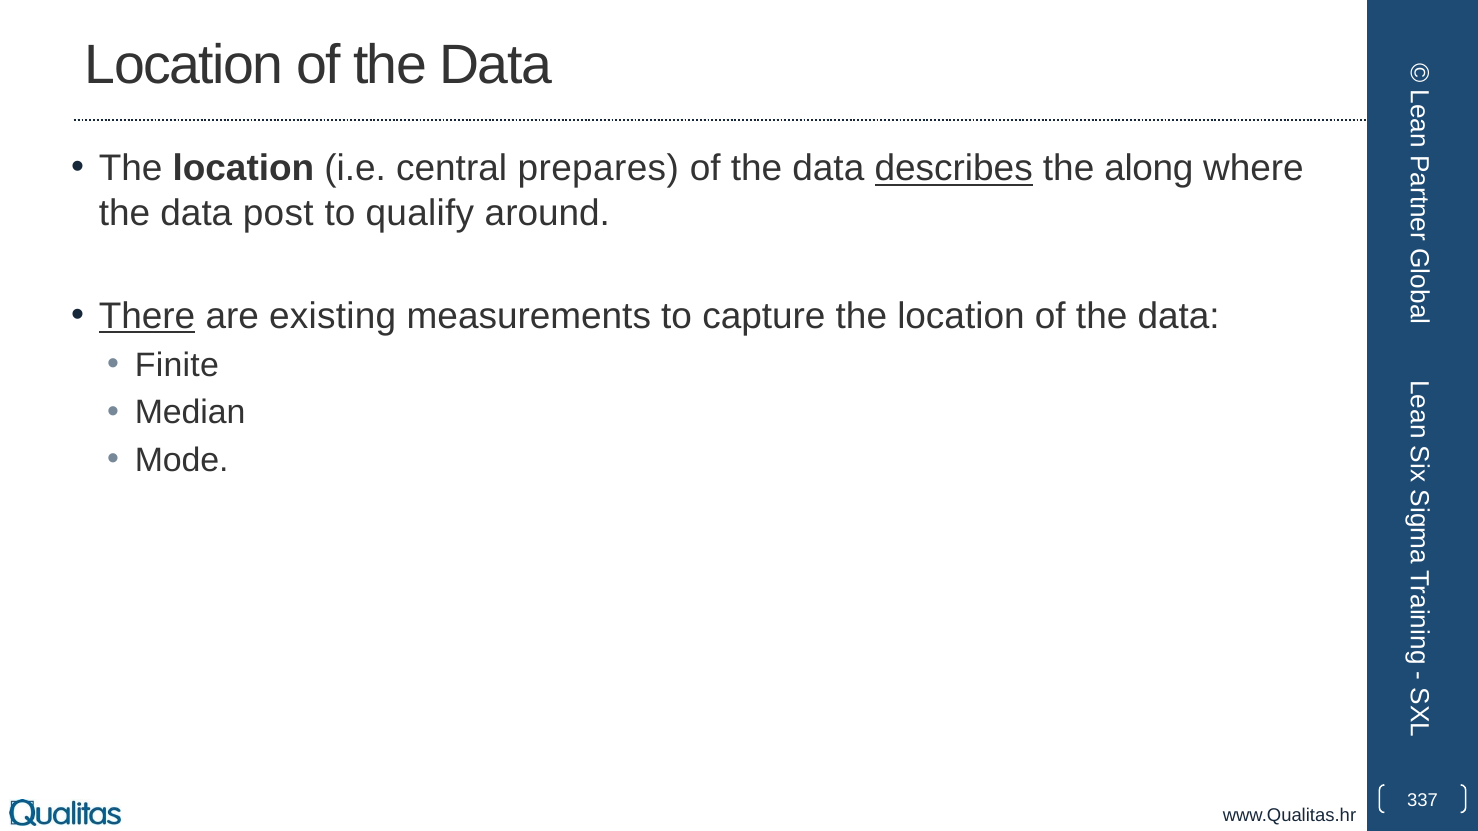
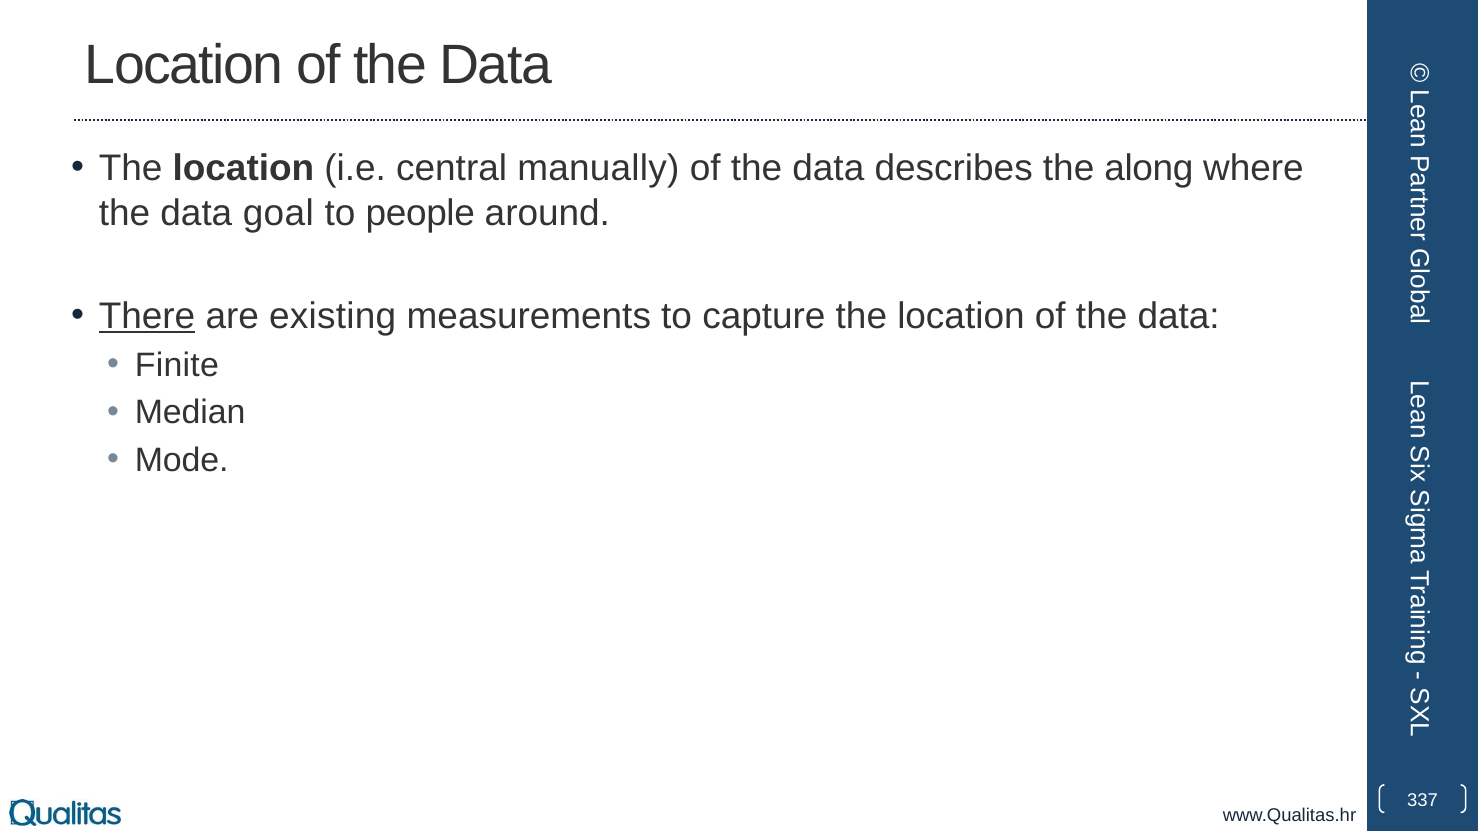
prepares: prepares -> manually (598, 169)
describes underline: present -> none (954, 169)
post: post -> goal (278, 213)
qualify: qualify -> people (420, 213)
